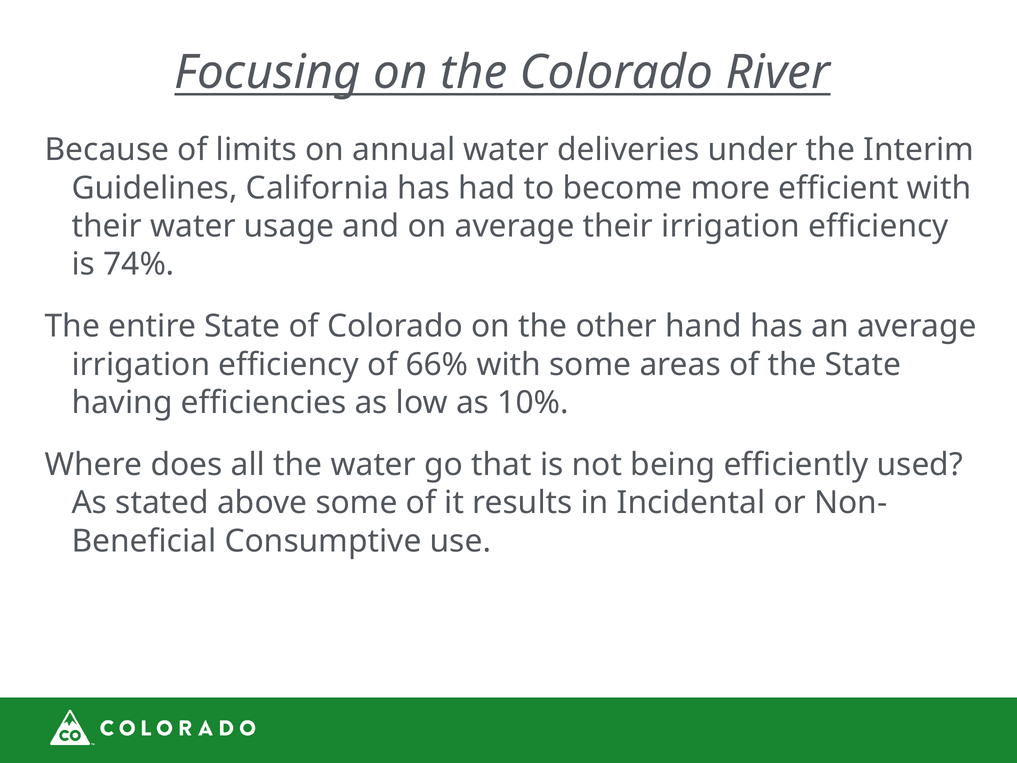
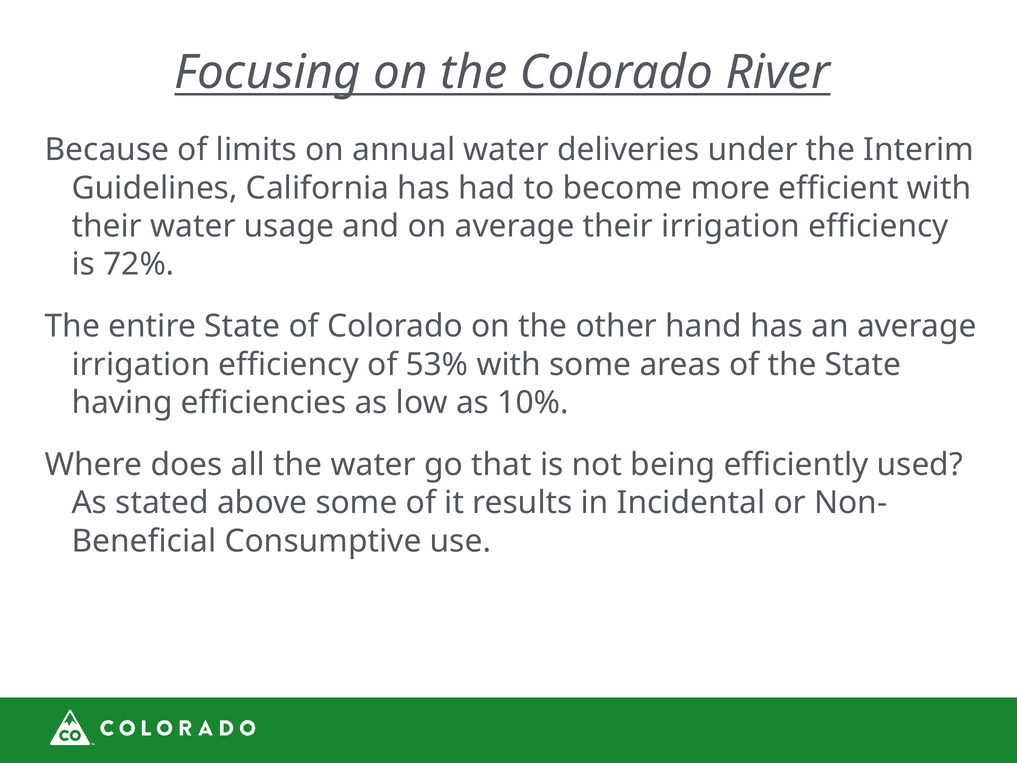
74%: 74% -> 72% (139, 264)
66%: 66% -> 53% (437, 365)
